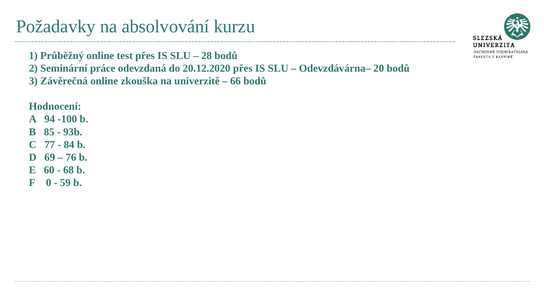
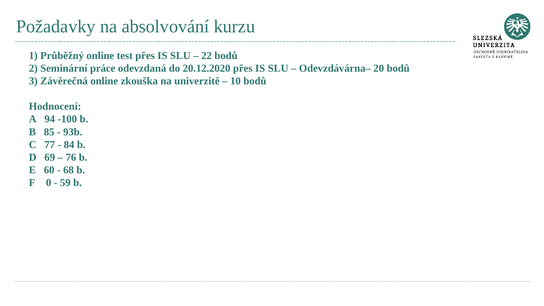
28: 28 -> 22 (207, 56)
66: 66 -> 10 (235, 81)
